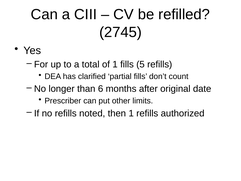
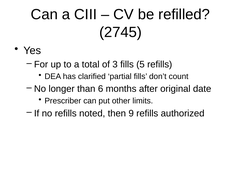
of 1: 1 -> 3 (115, 64)
then 1: 1 -> 9 (131, 113)
